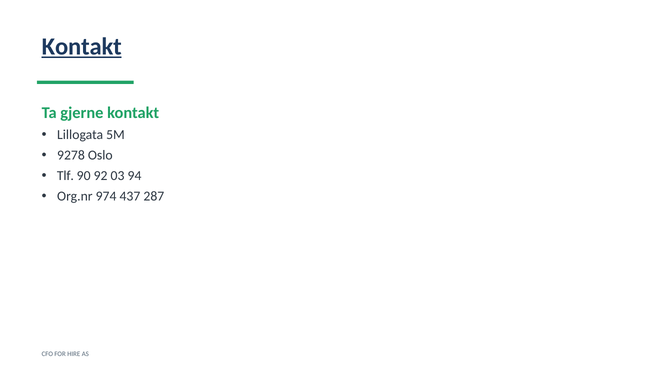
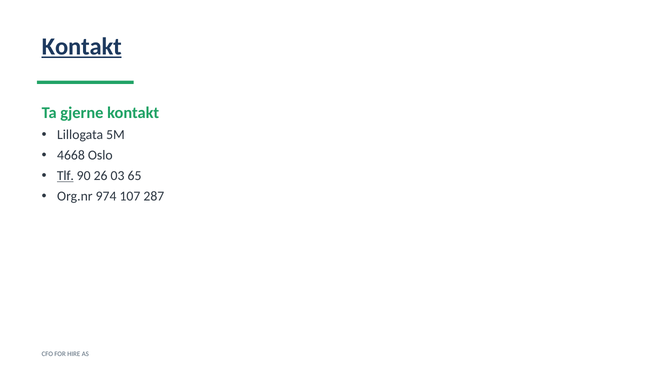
9278: 9278 -> 4668 (71, 155)
Tlf underline: none -> present (65, 176)
92: 92 -> 26 (101, 176)
94: 94 -> 65 (135, 176)
437: 437 -> 107 (130, 196)
